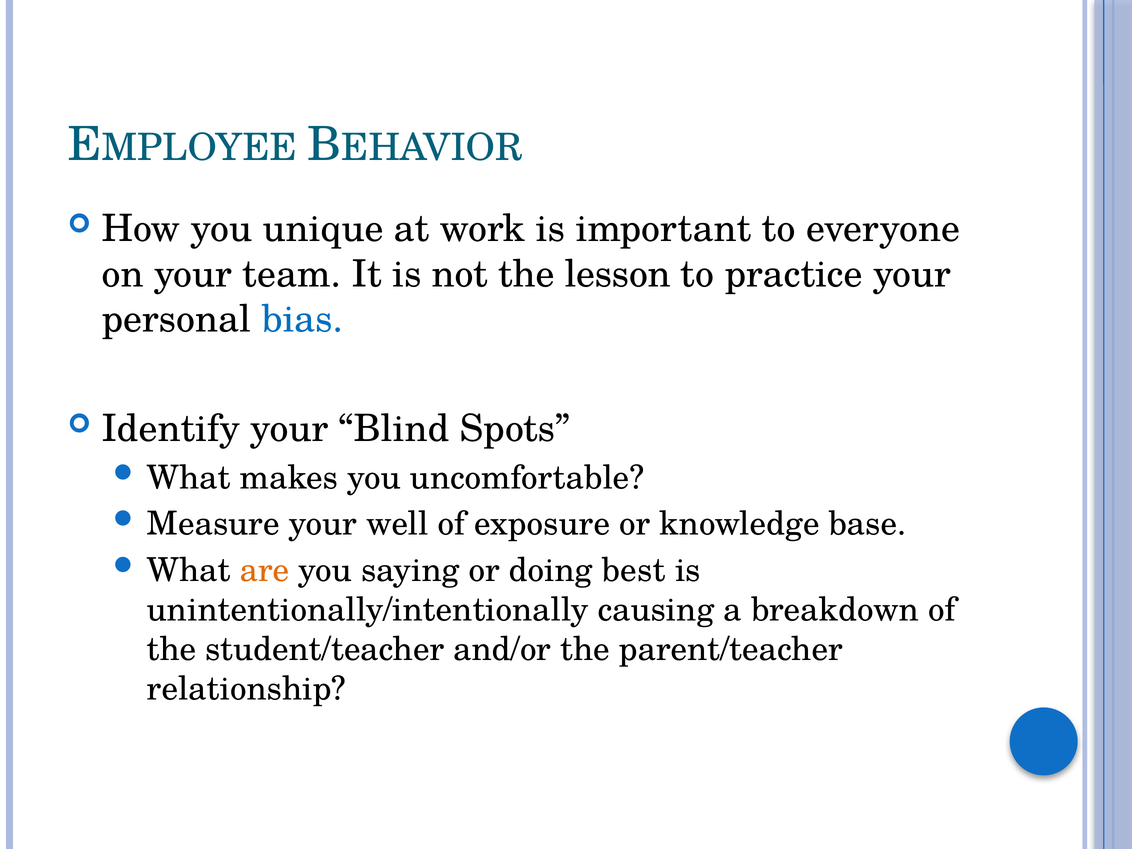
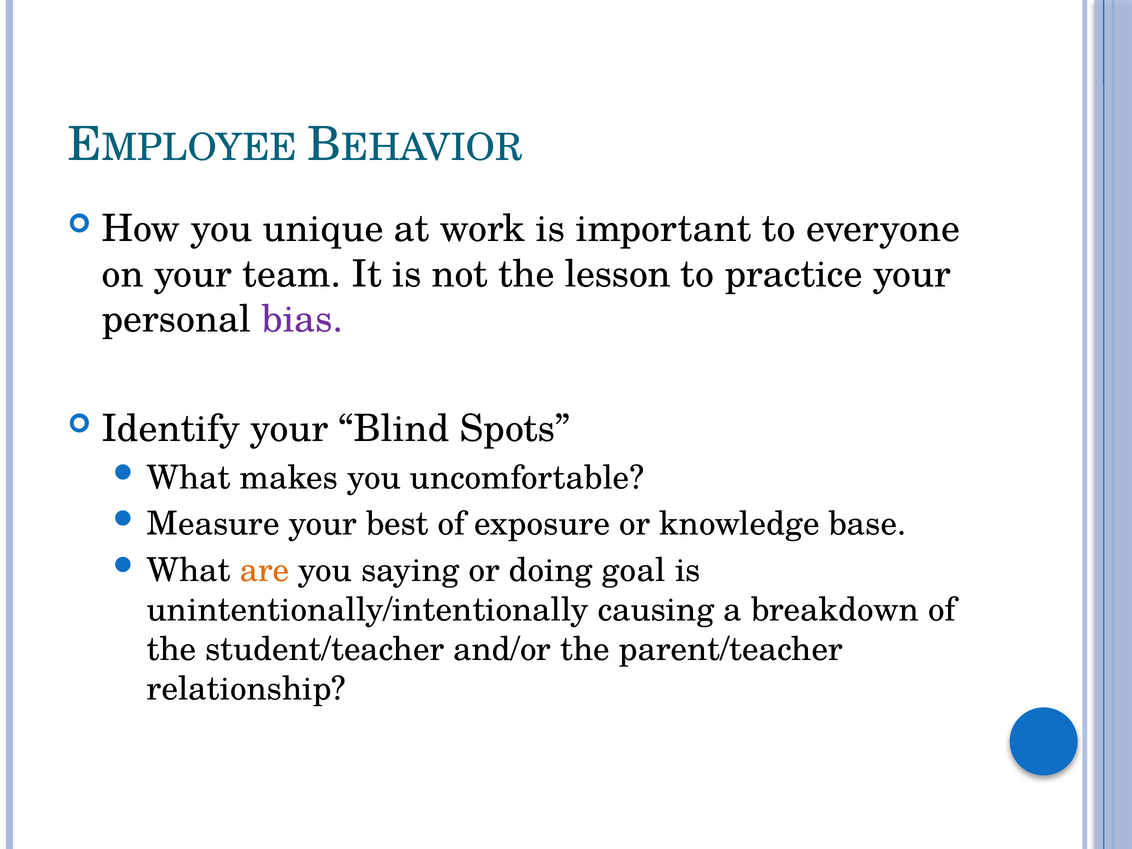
bias colour: blue -> purple (302, 320)
well: well -> best (397, 524)
best: best -> goal (634, 570)
